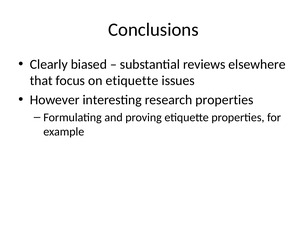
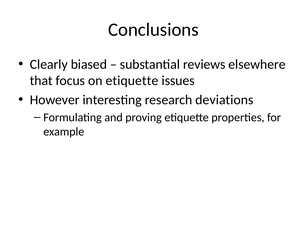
research properties: properties -> deviations (224, 100)
